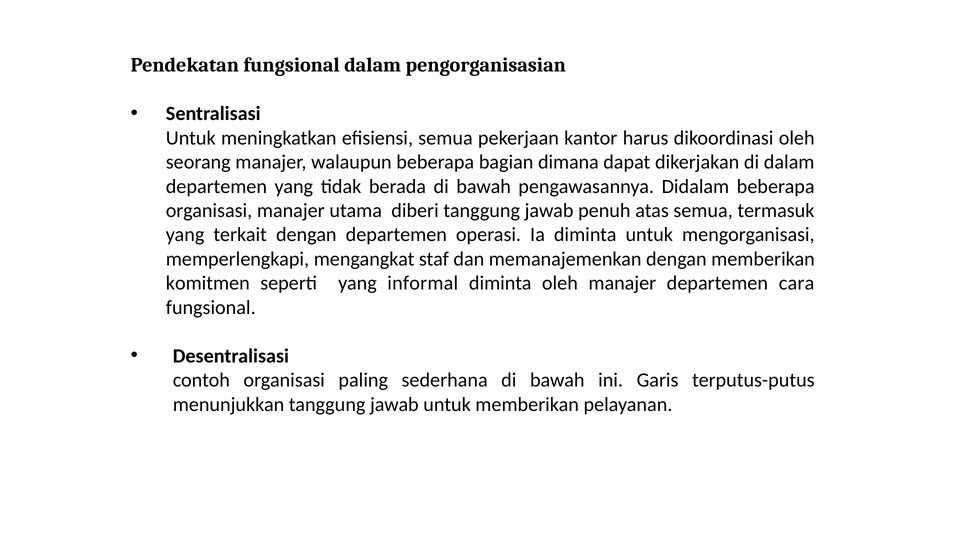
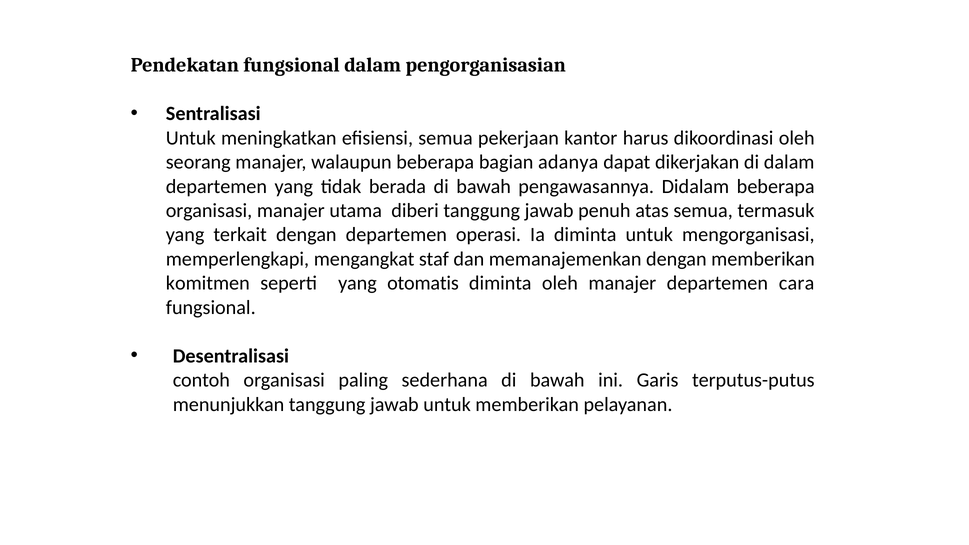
dimana: dimana -> adanya (568, 162)
informal: informal -> otomatis (423, 283)
